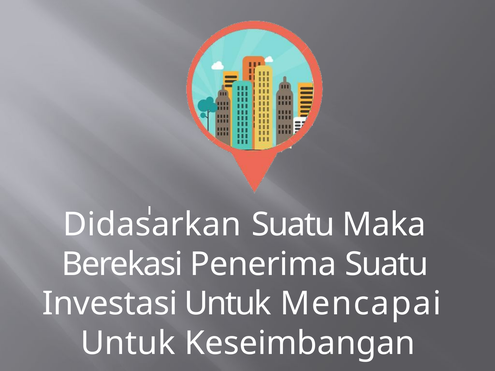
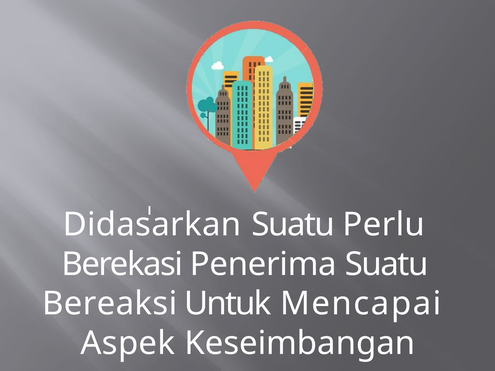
Maka: Maka -> Perlu (384, 225)
Investasi: Investasi -> Bereaksi (110, 304)
Untuk: Untuk -> Aspek (128, 344)
